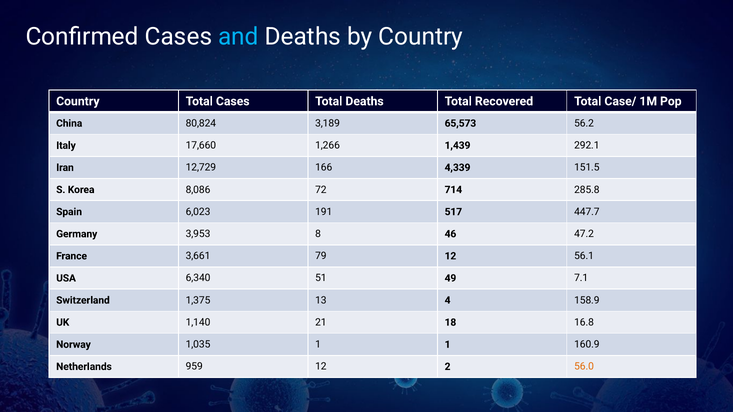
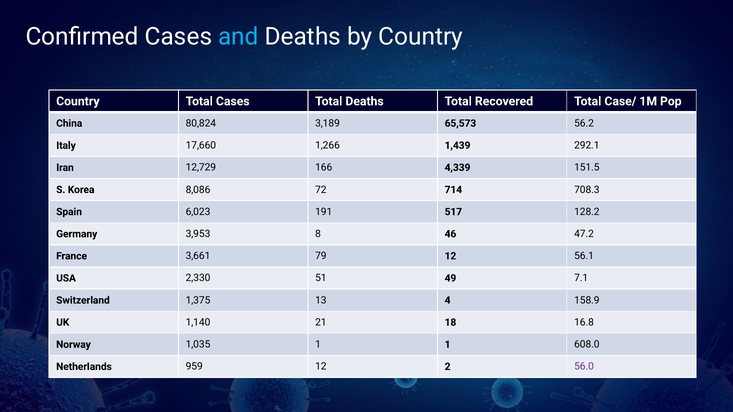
285.8: 285.8 -> 708.3 (587, 190)
447.7: 447.7 -> 128.2 (587, 212)
6,340: 6,340 -> 2,330 (198, 278)
160.9: 160.9 -> 608.0 (587, 345)
56.0 colour: orange -> purple (584, 367)
